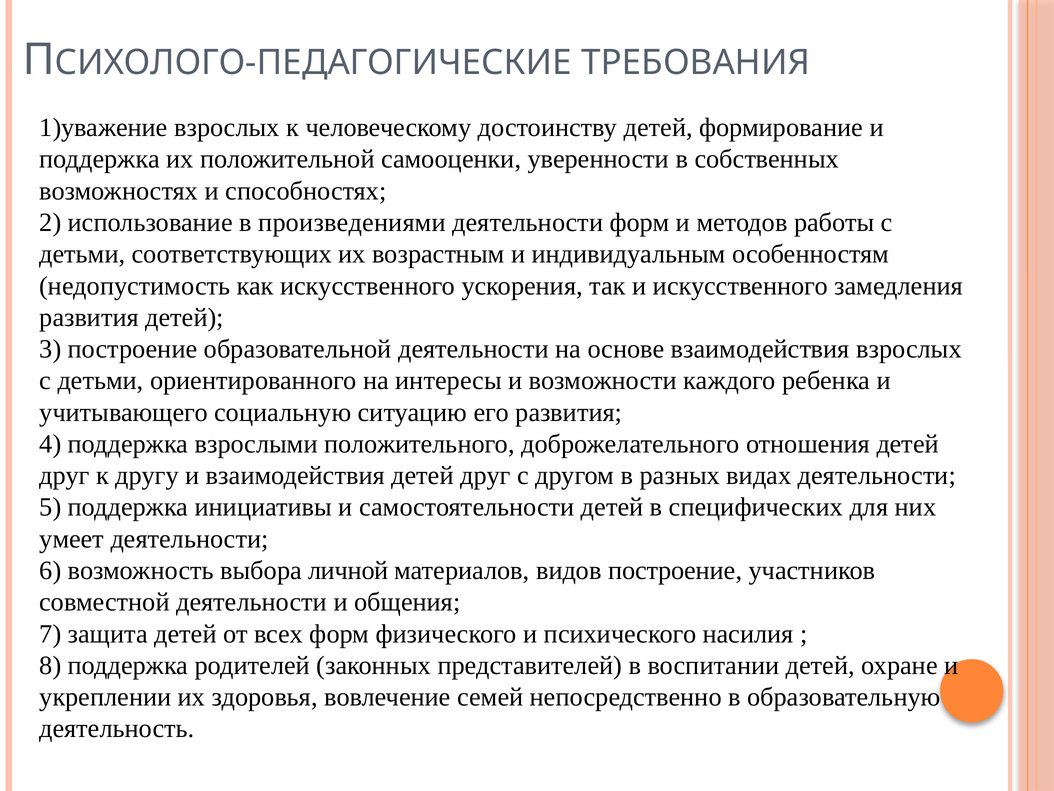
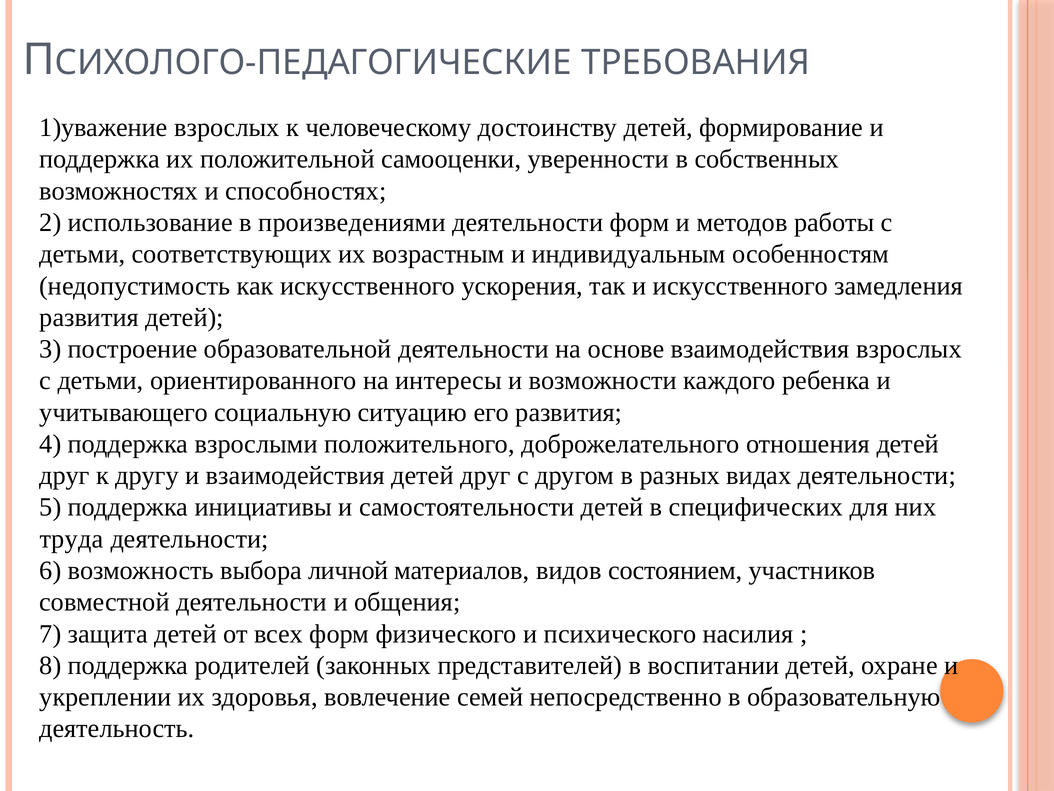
умеет: умеет -> труда (72, 539)
видов построение: построение -> состоянием (675, 570)
